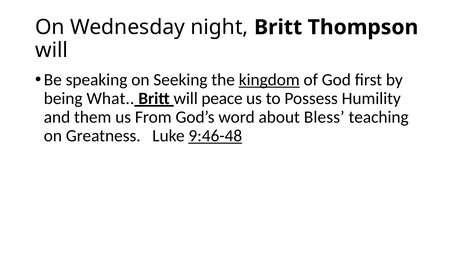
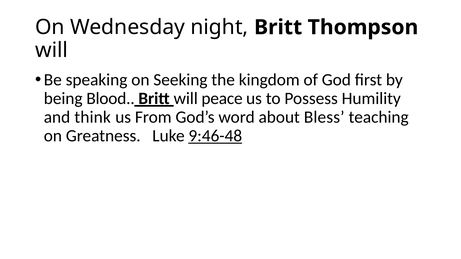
kingdom underline: present -> none (269, 80)
What: What -> Blood (111, 99)
them: them -> think (93, 117)
